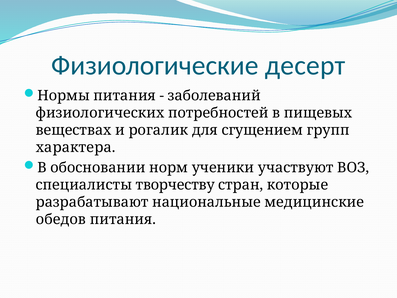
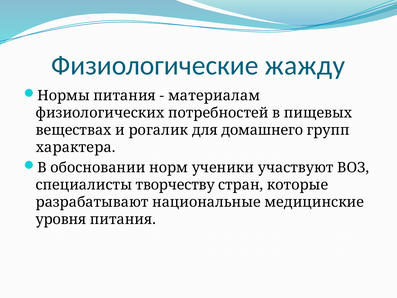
десерт: десерт -> жажду (305, 66)
заболеваний: заболеваний -> материалам (214, 96)
сгущением: сгущением -> домашнего (262, 130)
обедов: обедов -> уровня (61, 219)
